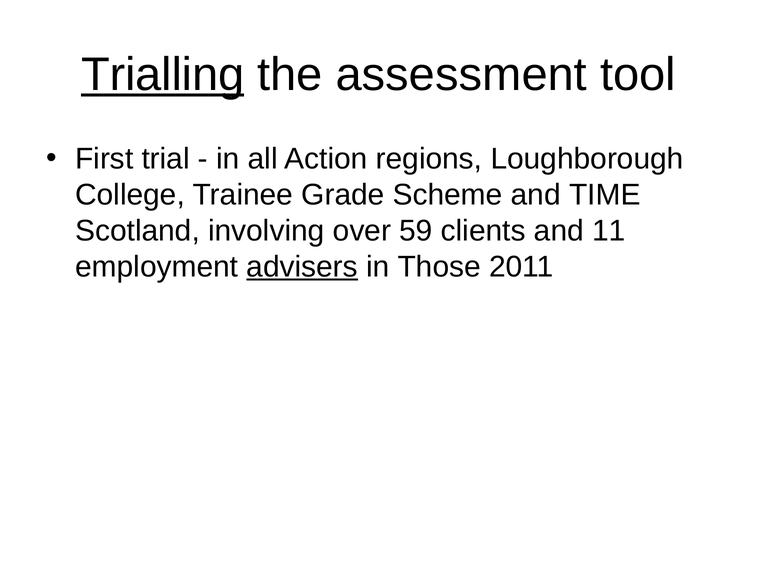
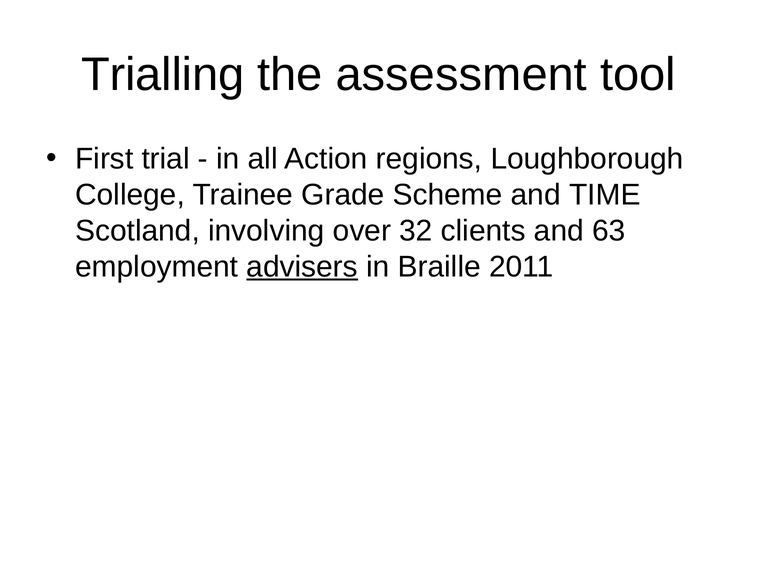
Trialling underline: present -> none (163, 75)
59: 59 -> 32 (416, 231)
11: 11 -> 63 (609, 231)
Those: Those -> Braille (439, 267)
